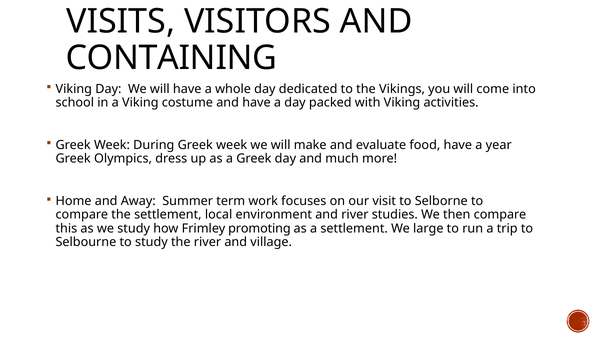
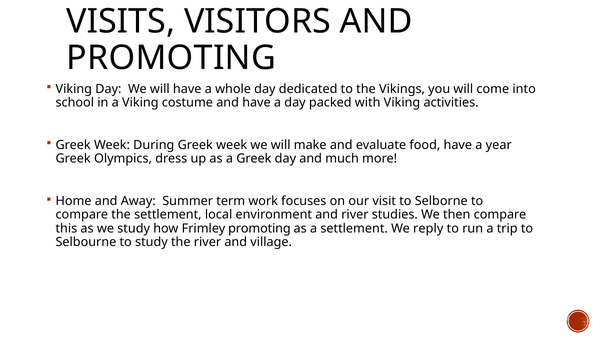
CONTAINING: CONTAINING -> PROMOTING (171, 58)
large: large -> reply (428, 228)
